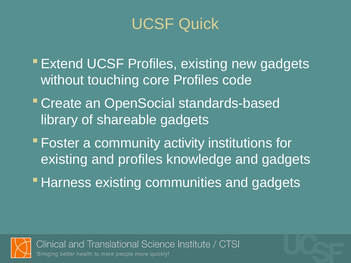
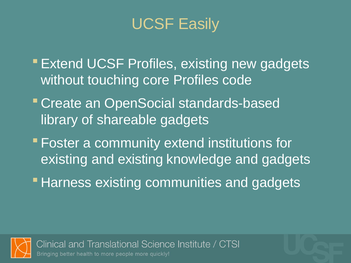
Quick: Quick -> Easily (199, 24)
activity: activity -> extend (184, 143)
and profiles: profiles -> existing (140, 160)
